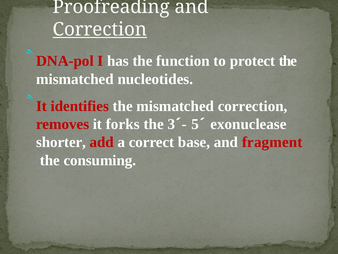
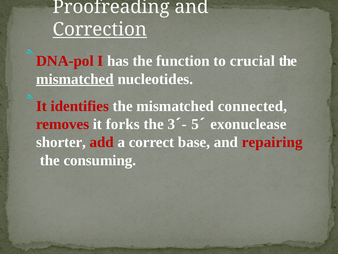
protect: protect -> crucial (252, 61)
mismatched underline: none -> present (75, 79)
mismatched correction: correction -> connected (253, 106)
fragment: fragment -> repairing (272, 142)
